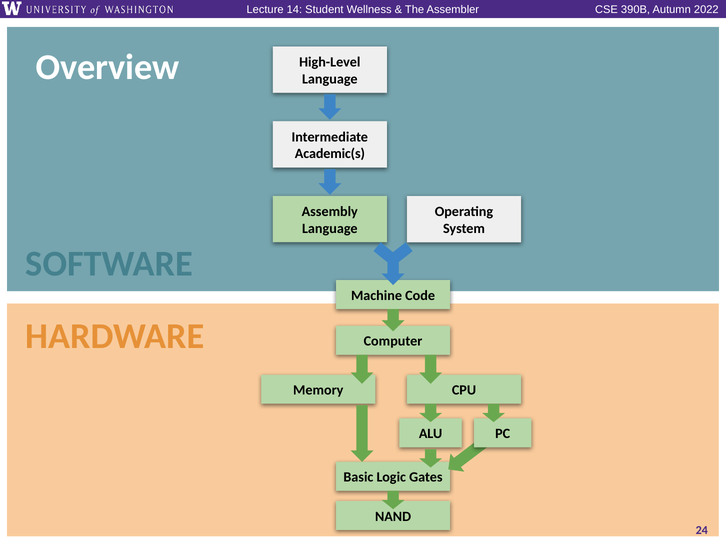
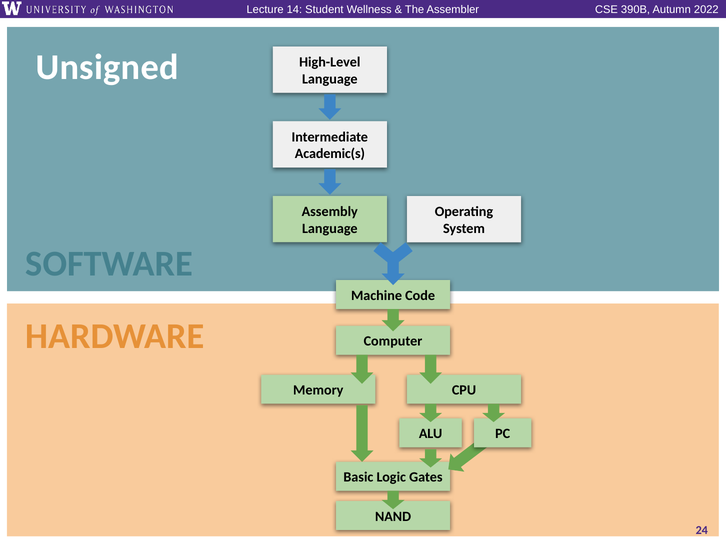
Overview: Overview -> Unsigned (107, 67)
